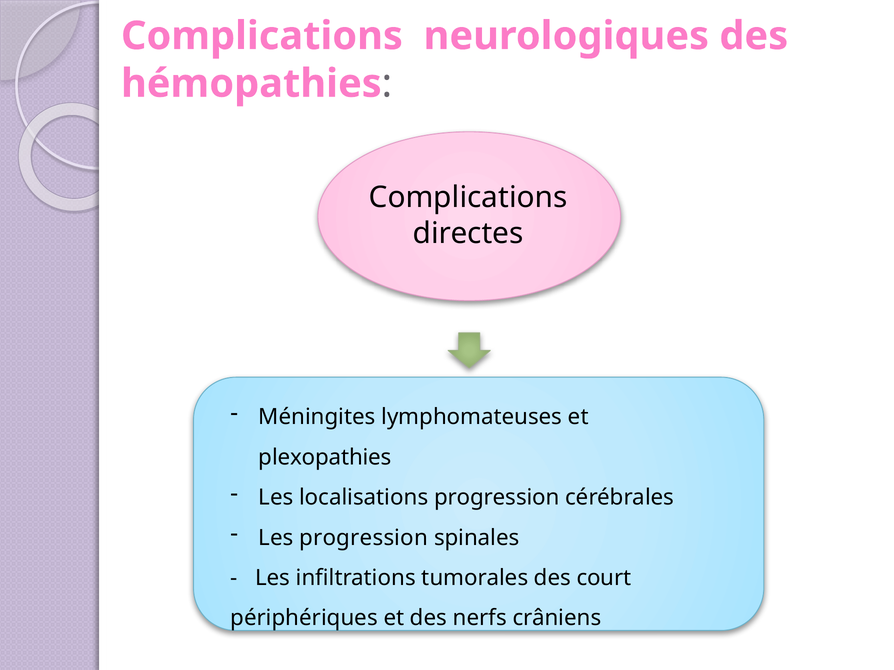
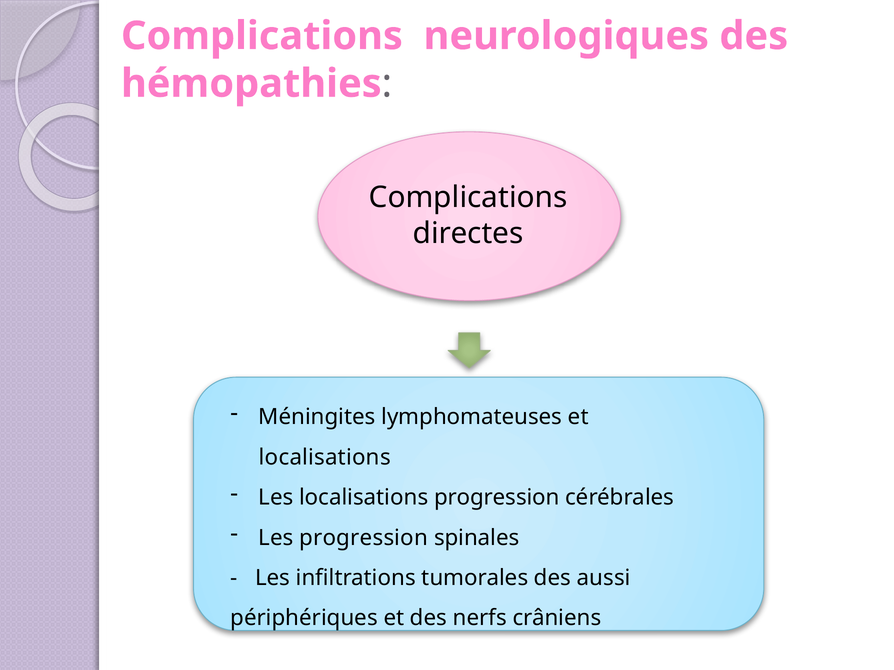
plexopathies: plexopathies -> localisations (325, 458)
court: court -> aussi (604, 578)
